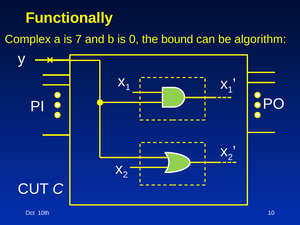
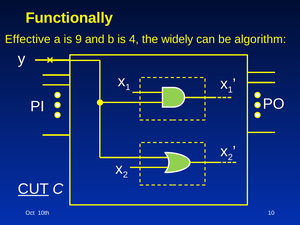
Complex: Complex -> Effective (28, 39)
7: 7 -> 9 (79, 39)
0: 0 -> 4 (134, 39)
bound: bound -> widely (177, 39)
CUT underline: none -> present (33, 189)
